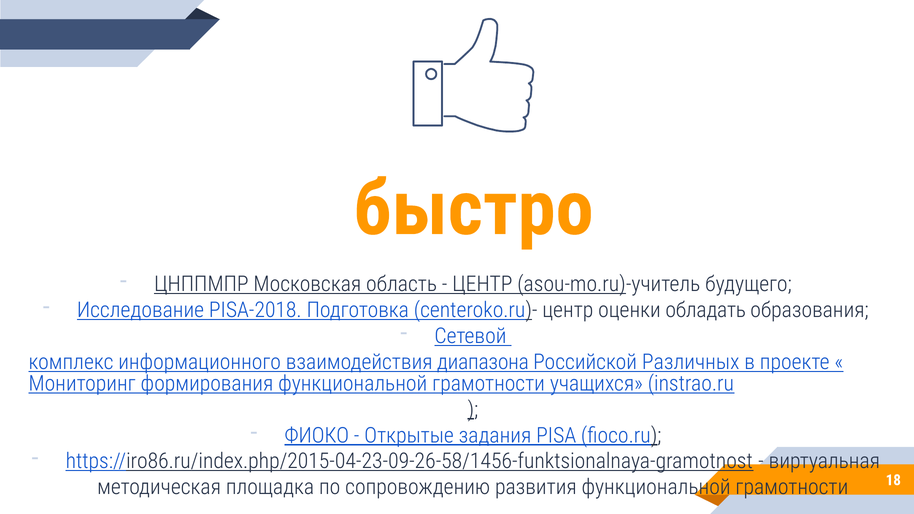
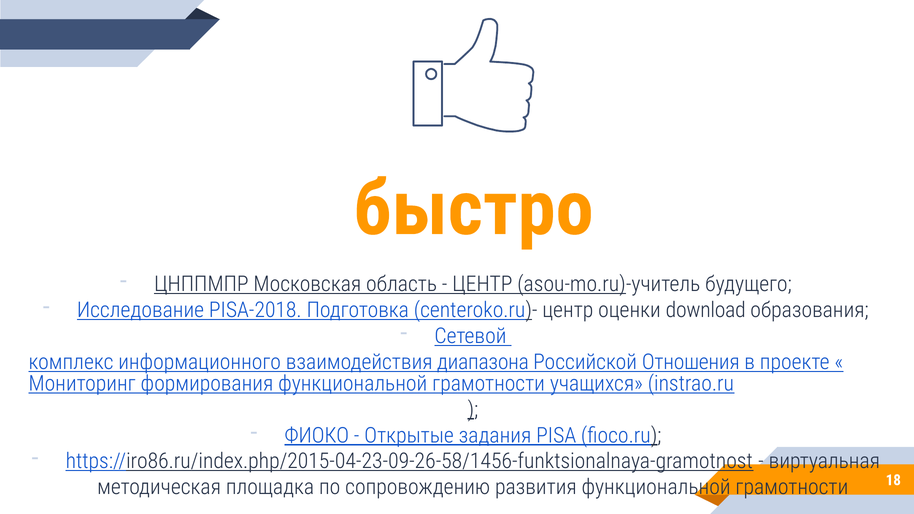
обладать: обладать -> download (706, 310)
Различных: Различных -> Отношения (691, 362)
